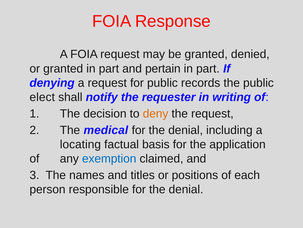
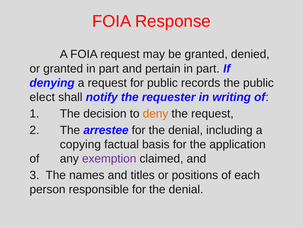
medical: medical -> arrestee (106, 130)
locating: locating -> copying (80, 144)
exemption colour: blue -> purple (109, 158)
